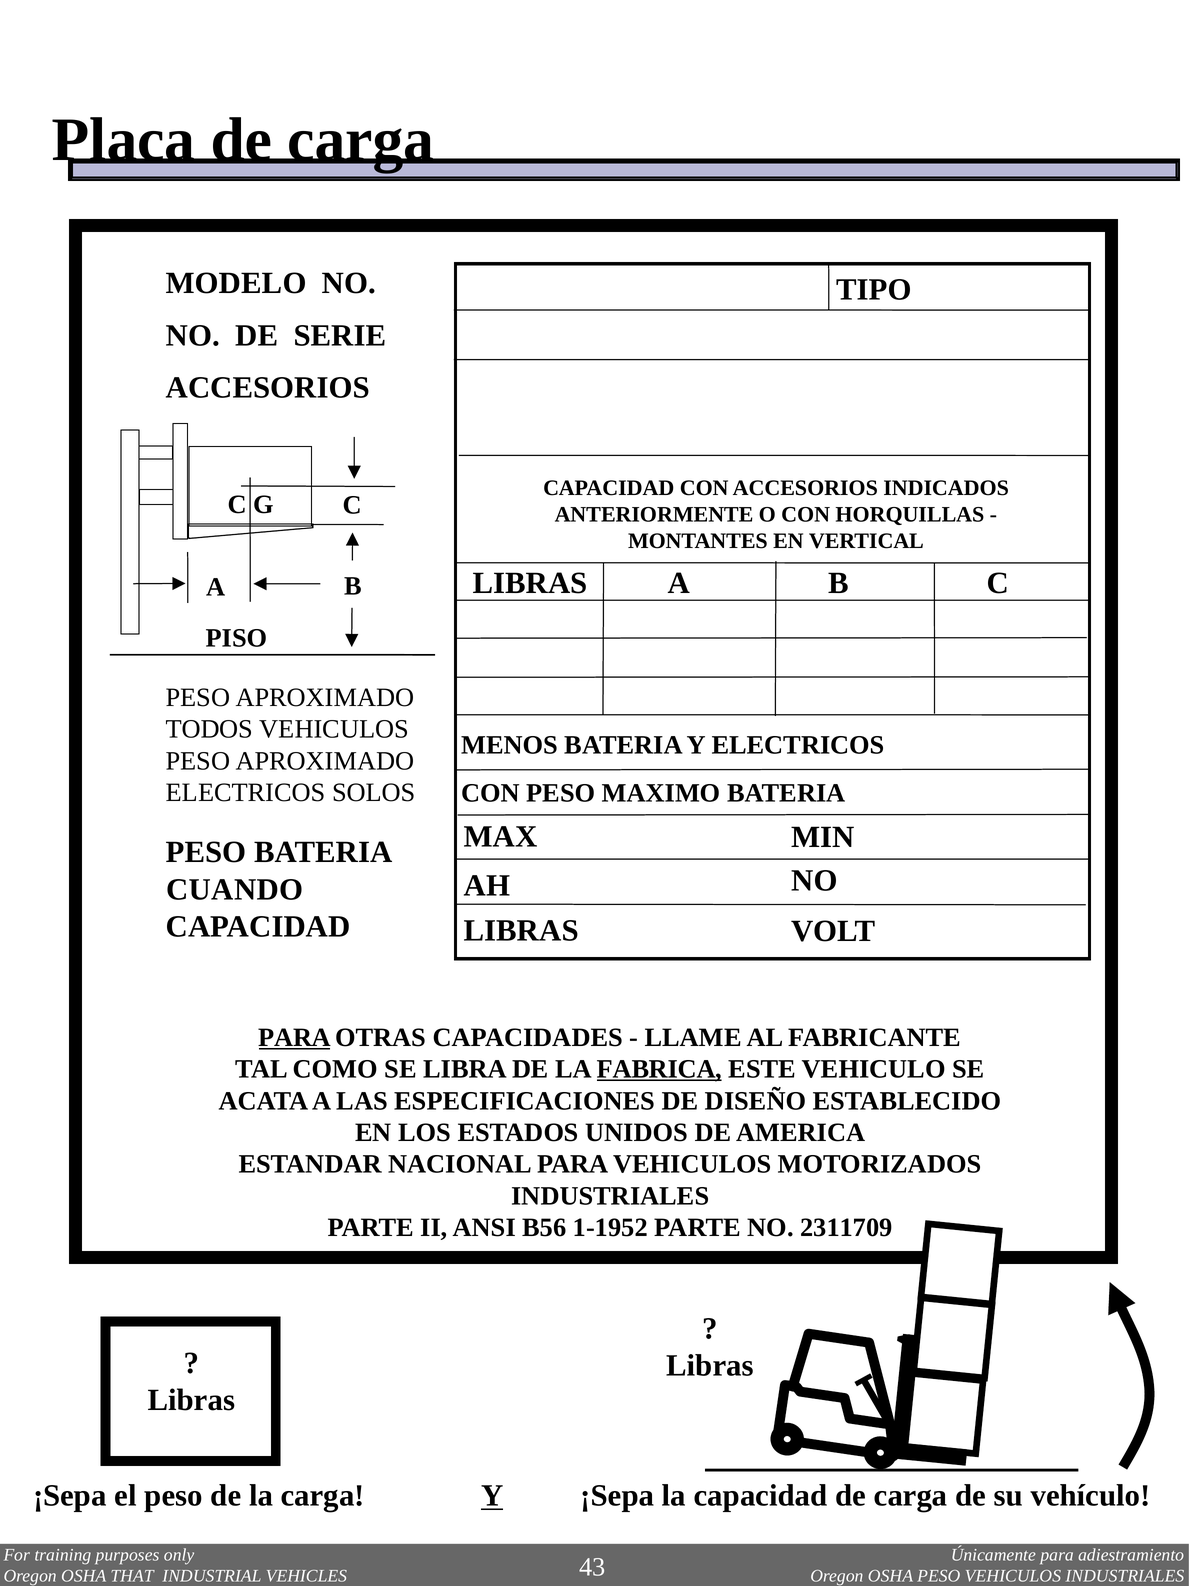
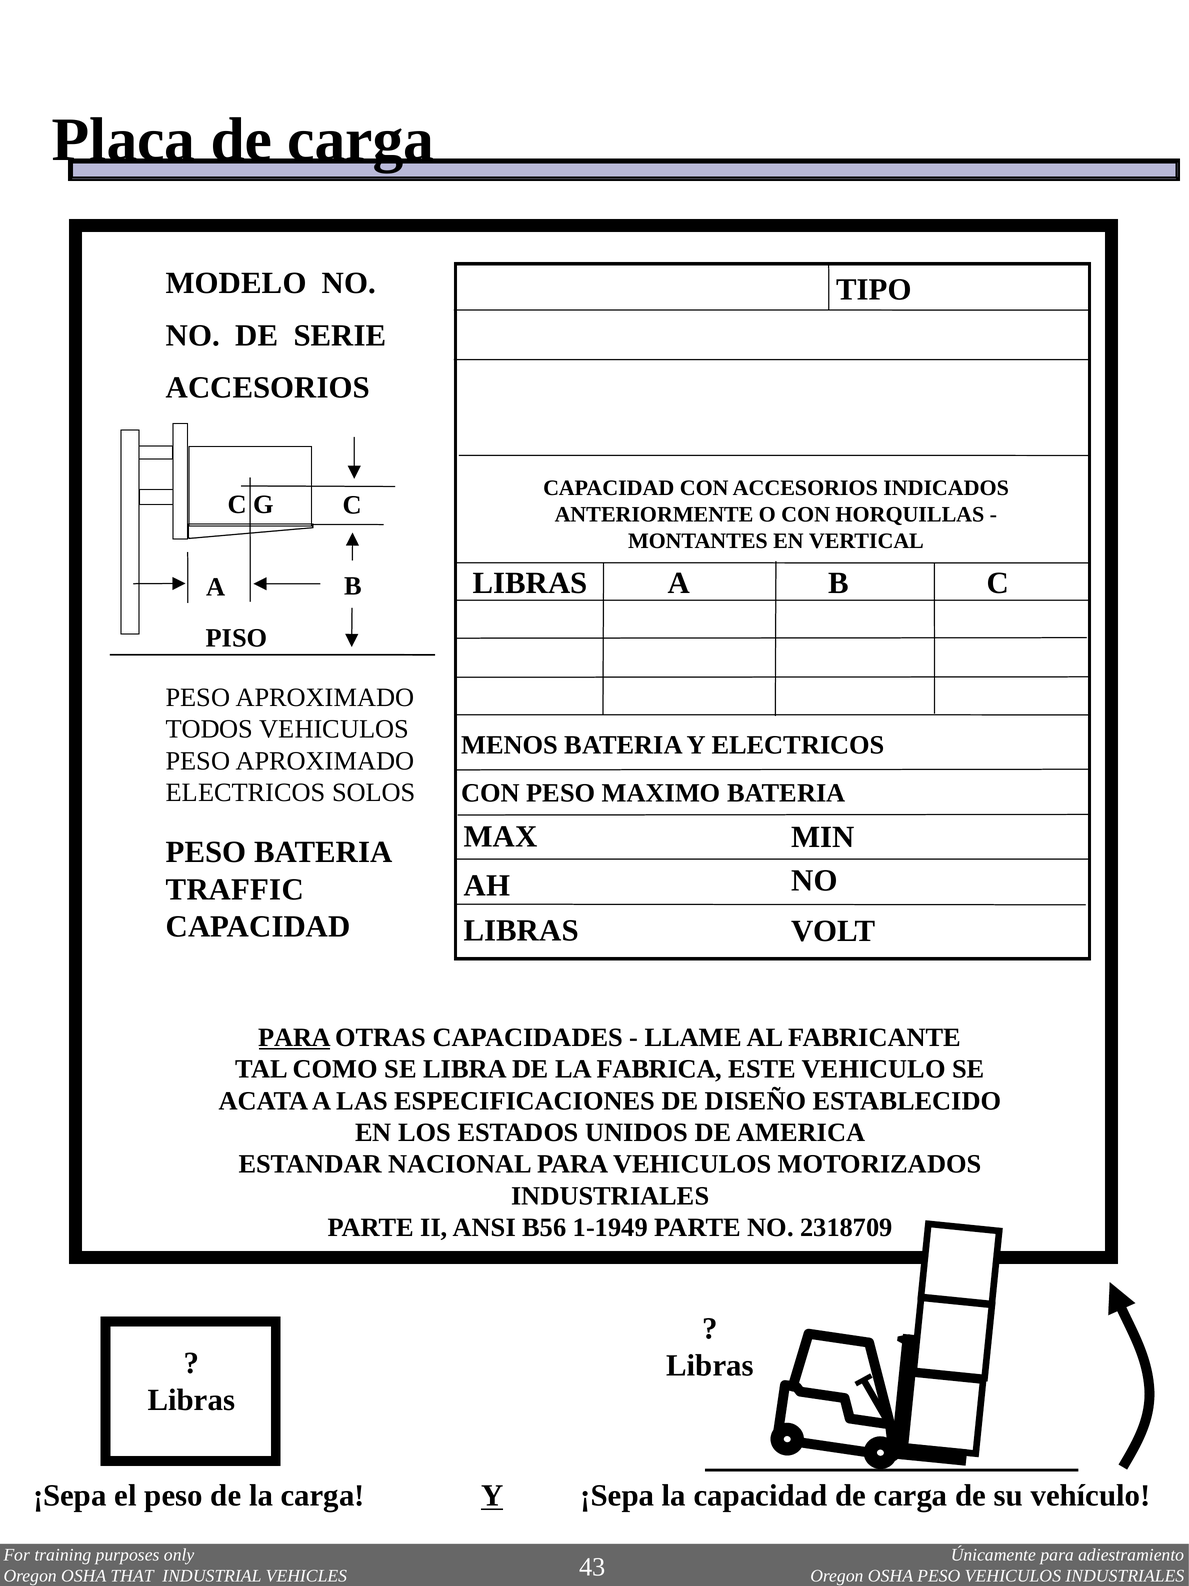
CUANDO: CUANDO -> TRAFFIC (235, 889)
FABRICA underline: present -> none (659, 1069)
1-1952: 1-1952 -> 1-1949 (610, 1227)
2311709: 2311709 -> 2318709 (846, 1227)
